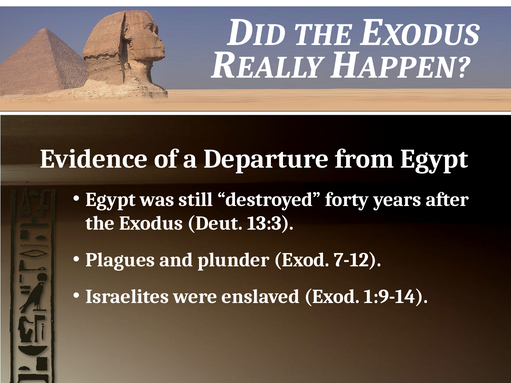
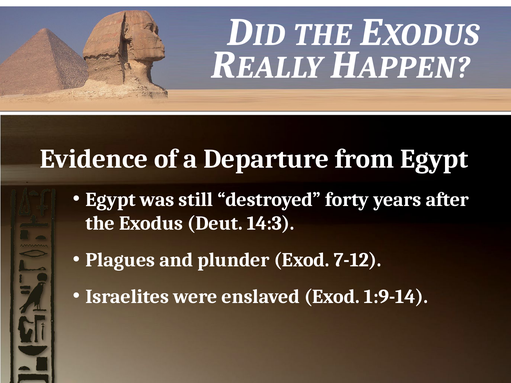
13:3: 13:3 -> 14:3 (271, 223)
